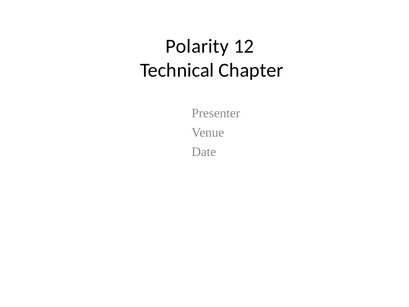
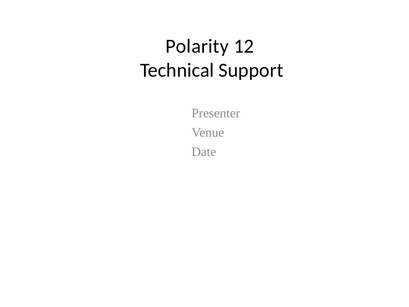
Chapter: Chapter -> Support (251, 70)
